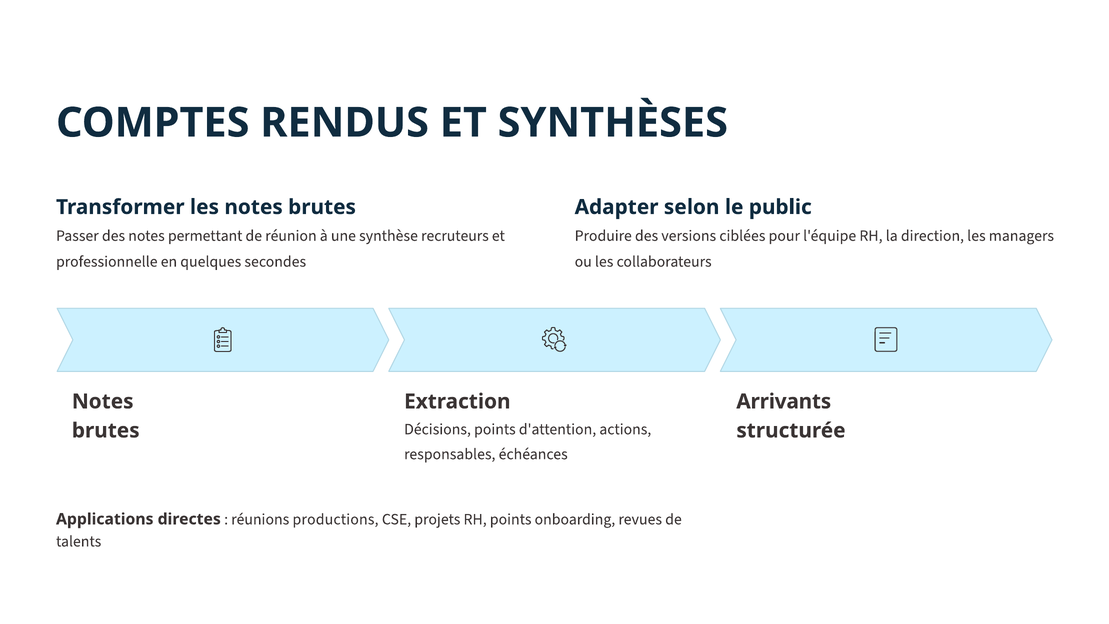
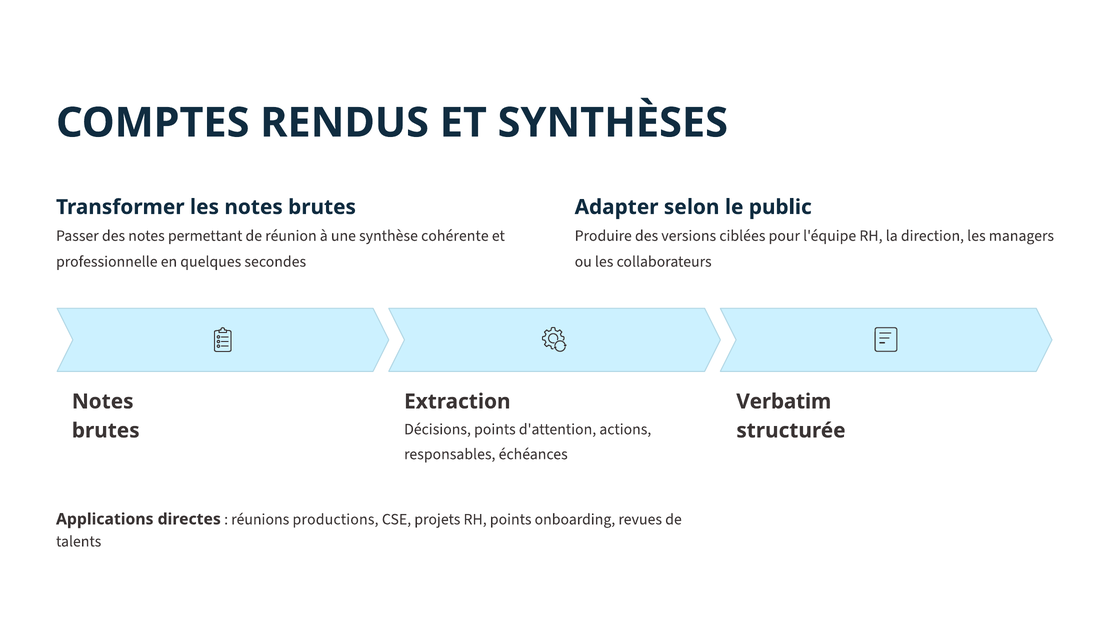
recruteurs: recruteurs -> cohérente (455, 236)
Arrivants: Arrivants -> Verbatim (784, 401)
